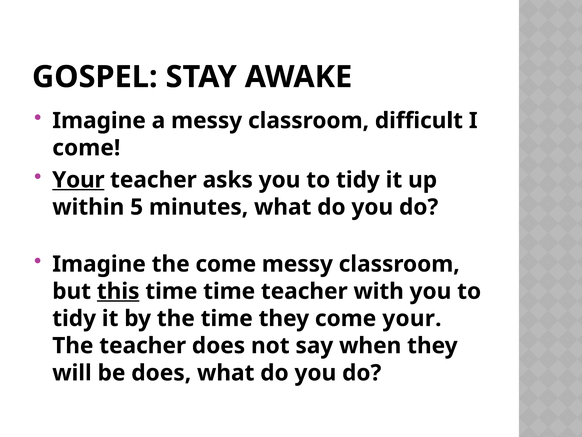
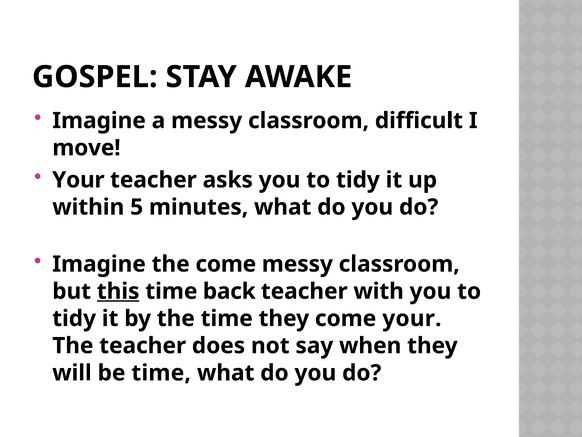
come: come -> move (86, 148)
Your underline: present -> none (78, 180)
time time: time -> back (229, 291)
be does: does -> time (161, 373)
